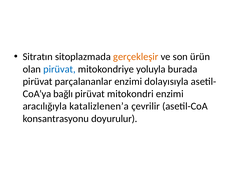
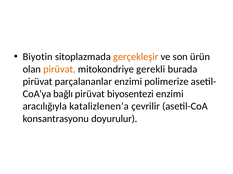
Sitratın: Sitratın -> Biyotin (38, 57)
pirüvat colour: blue -> orange (59, 69)
yoluyla: yoluyla -> gerekli (151, 69)
dolayısıyla: dolayısıyla -> polimerize (166, 82)
mitokondri: mitokondri -> biyosentezi (130, 94)
